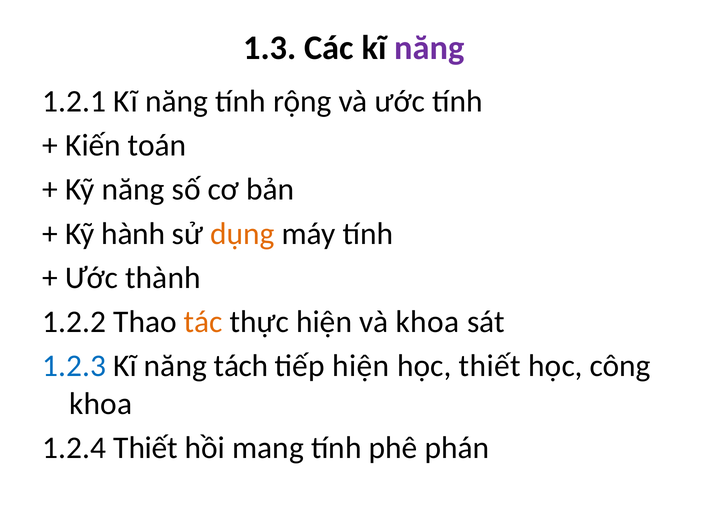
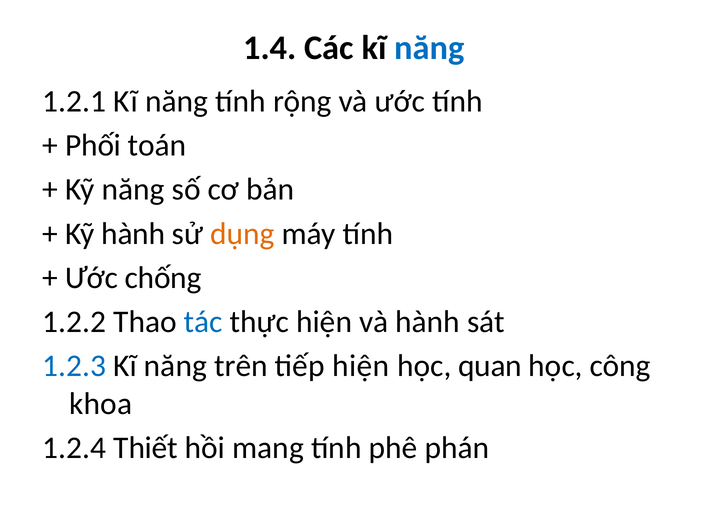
1.3: 1.3 -> 1.4 (270, 48)
năng colour: purple -> blue (429, 48)
Kiến: Kiến -> Phối (93, 145)
thành: thành -> chống (163, 278)
tác colour: orange -> blue (203, 322)
và khoa: khoa -> hành (428, 322)
tách: tách -> trên (241, 366)
học thiết: thiết -> quan (490, 366)
